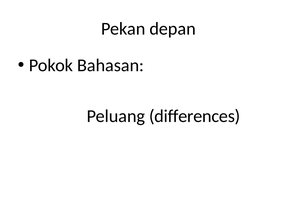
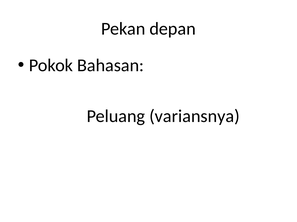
differences: differences -> variansnya (195, 117)
